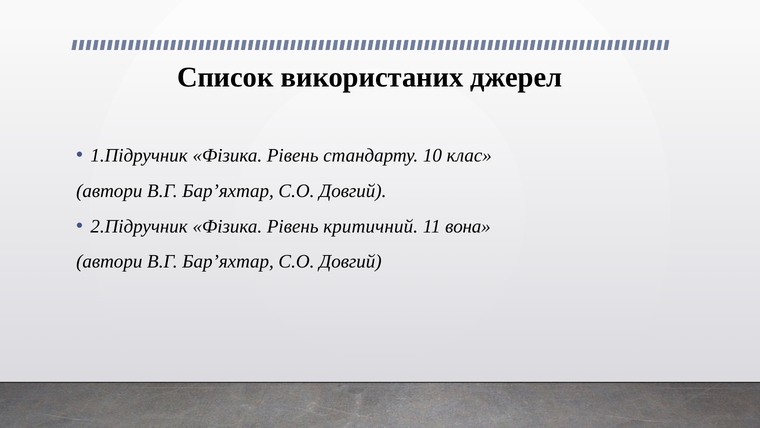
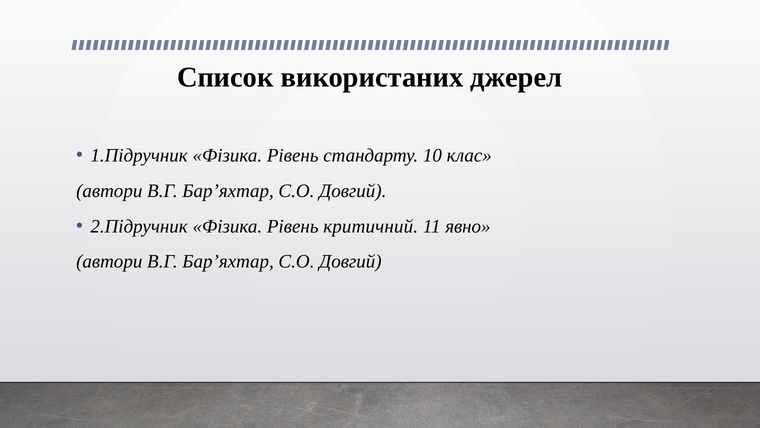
вона: вона -> явно (468, 226)
